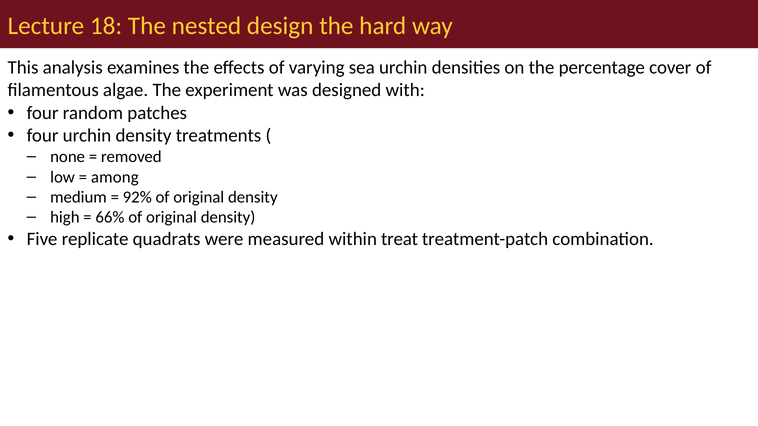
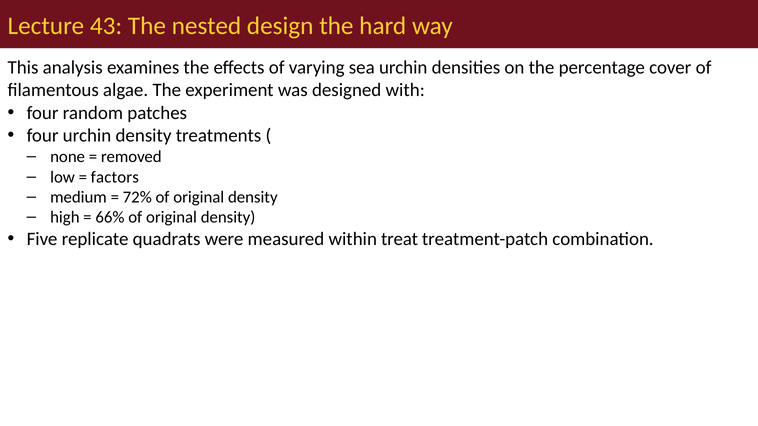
18: 18 -> 43 (106, 26)
among: among -> factors (115, 177)
92%: 92% -> 72% (137, 197)
